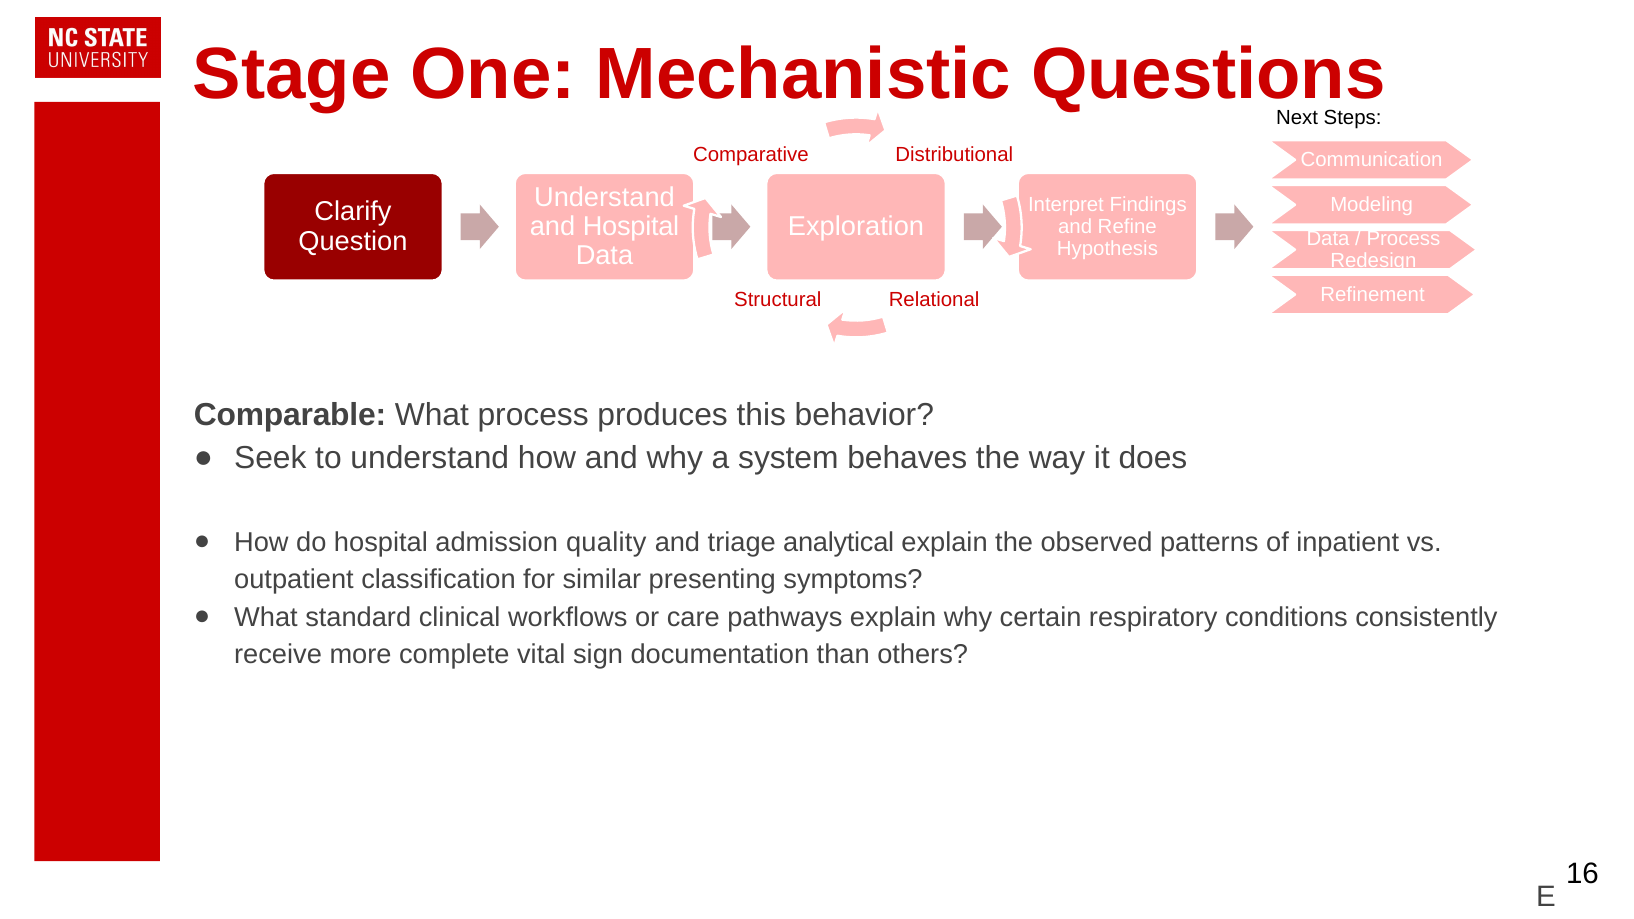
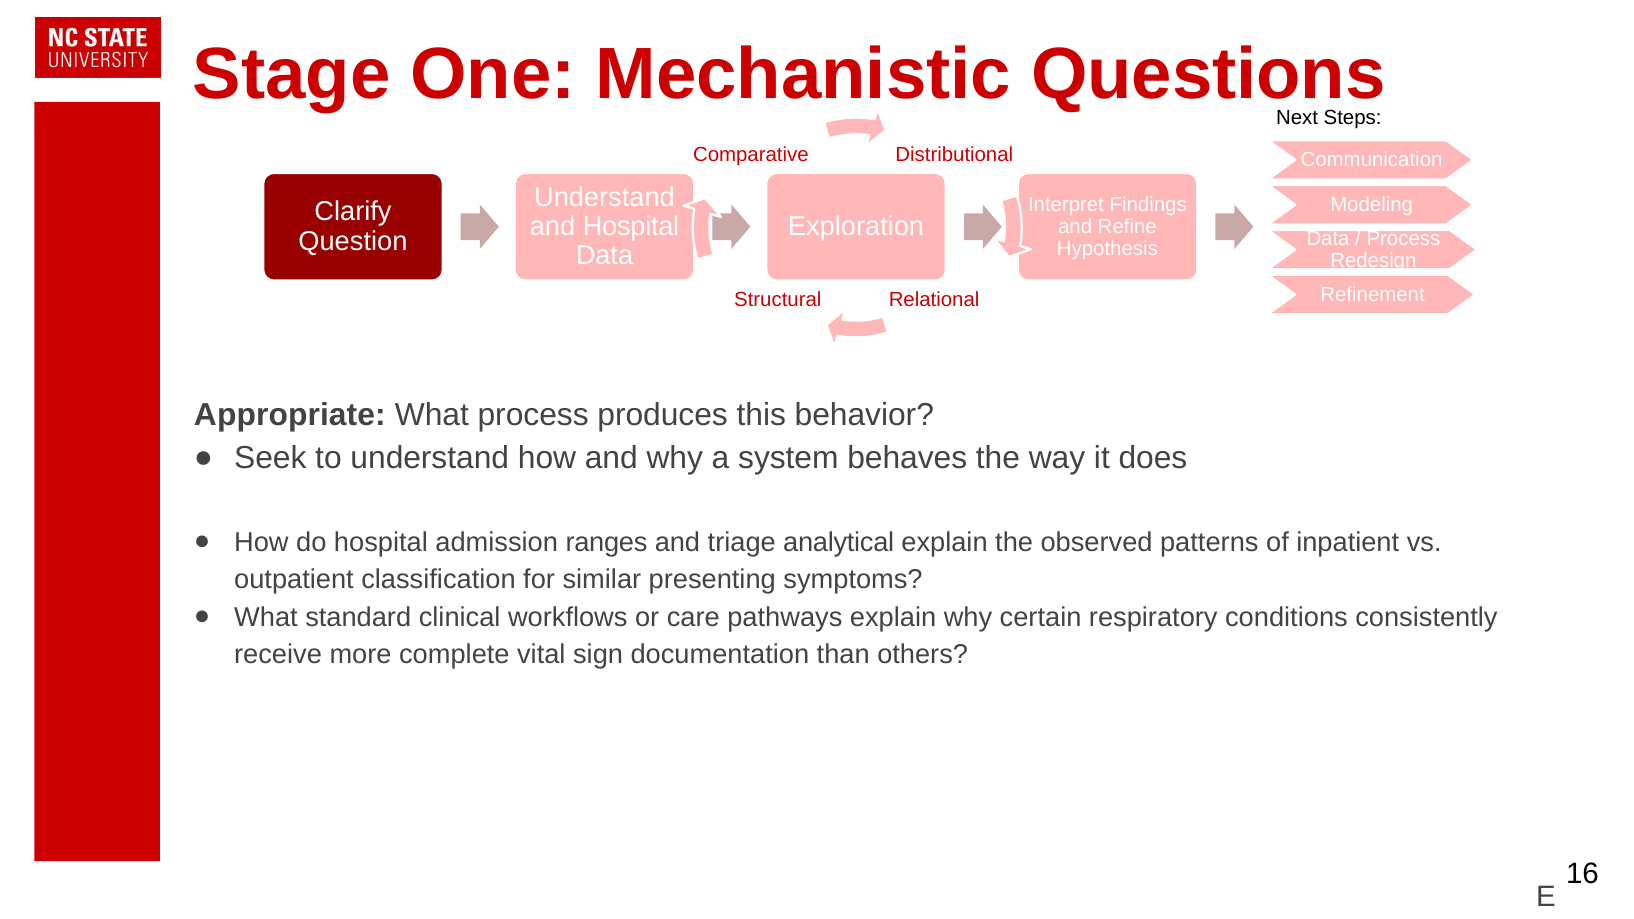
Comparable: Comparable -> Appropriate (290, 415)
quality: quality -> ranges (606, 542)
